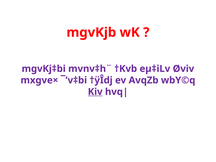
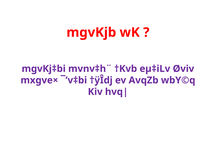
Kiv underline: present -> none (95, 92)
